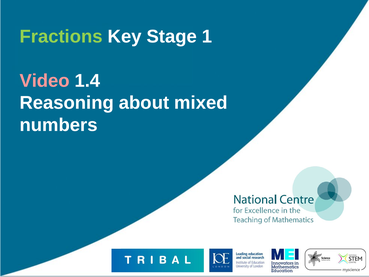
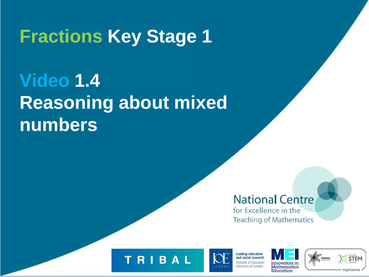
Video colour: pink -> light blue (45, 81)
